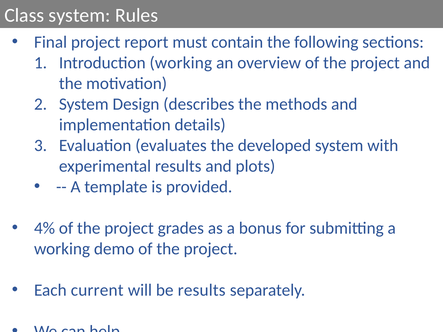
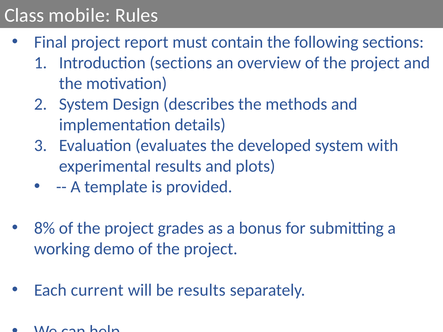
Class system: system -> mobile (79, 15)
Introduction working: working -> sections (181, 63)
4%: 4% -> 8% (45, 228)
